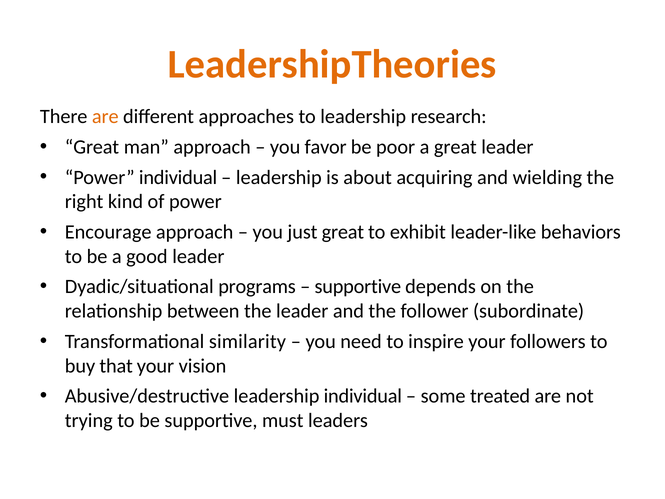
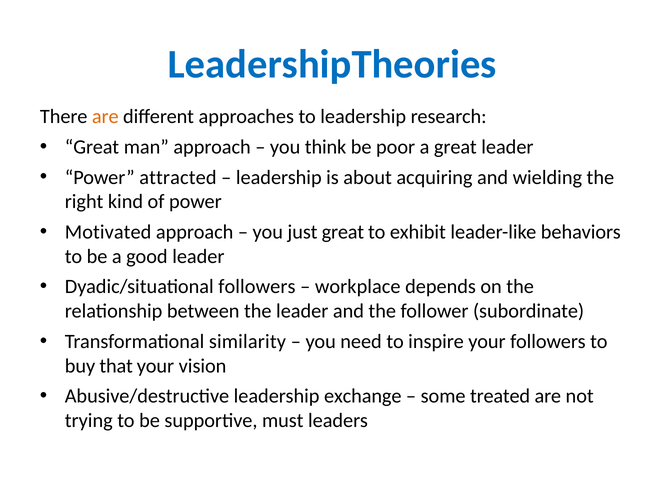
LeadershipTheories colour: orange -> blue (332, 64)
favor: favor -> think (326, 147)
Power individual: individual -> attracted (178, 177)
Encourage: Encourage -> Motivated (108, 232)
Dyadic/situational programs: programs -> followers (257, 287)
supportive: supportive -> workplace (358, 287)
leadership individual: individual -> exchange (363, 396)
